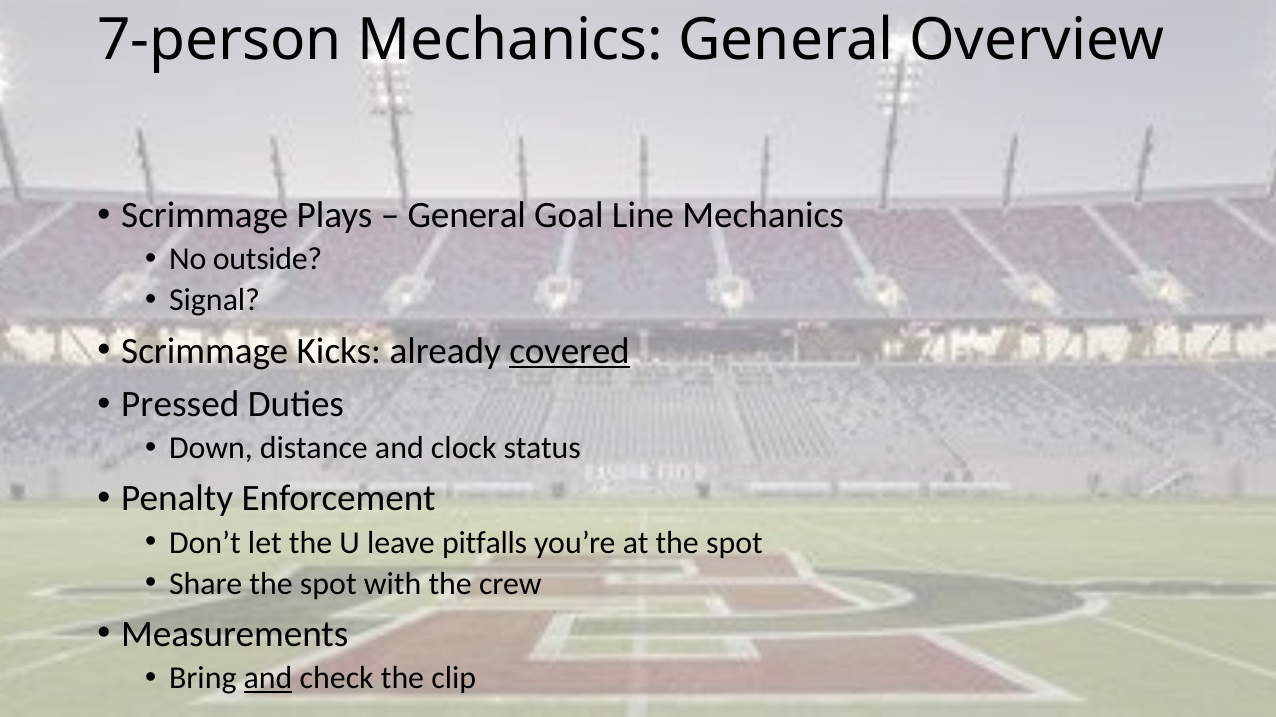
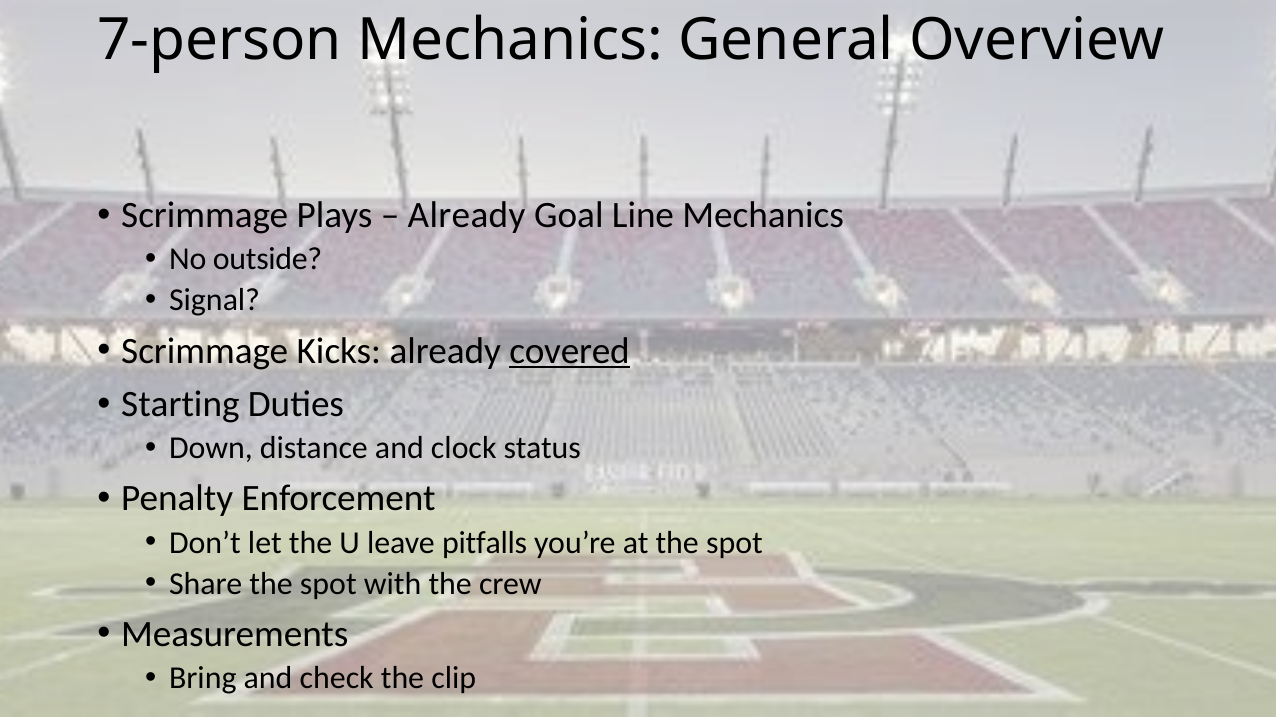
General: General -> Already (467, 216)
Pressed: Pressed -> Starting (180, 405)
and underline: present -> none (268, 679)
